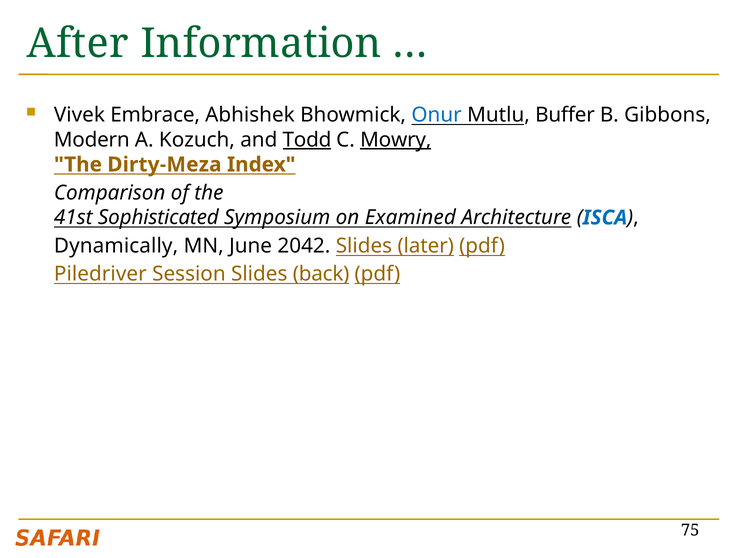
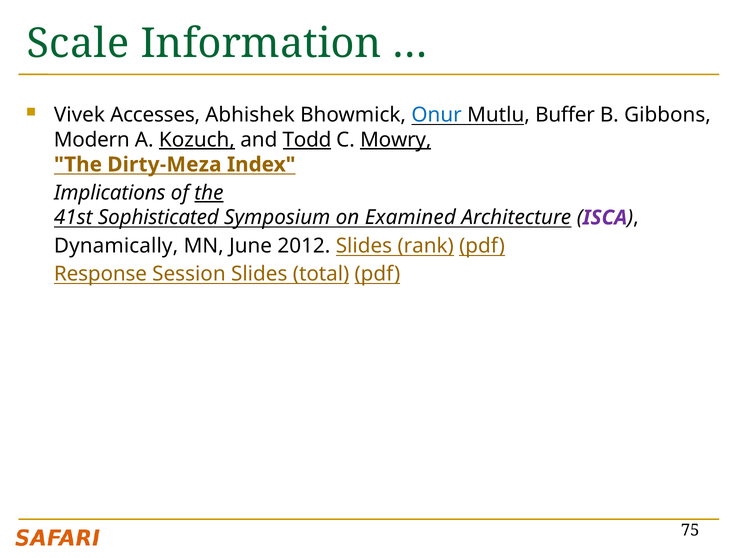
After: After -> Scale (78, 44)
Embrace: Embrace -> Accesses (155, 115)
Kozuch underline: none -> present (197, 140)
Comparison: Comparison -> Implications (110, 193)
the underline: none -> present (209, 193)
ISCA colour: blue -> purple (605, 218)
2042: 2042 -> 2012 (304, 246)
later: later -> rank (426, 246)
Piledriver: Piledriver -> Response (100, 274)
back: back -> total (321, 274)
